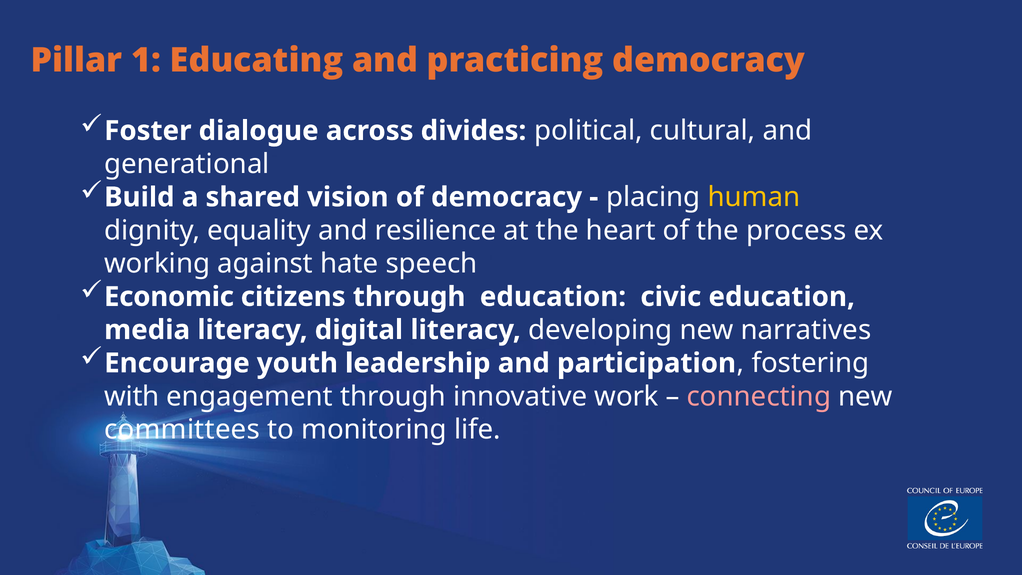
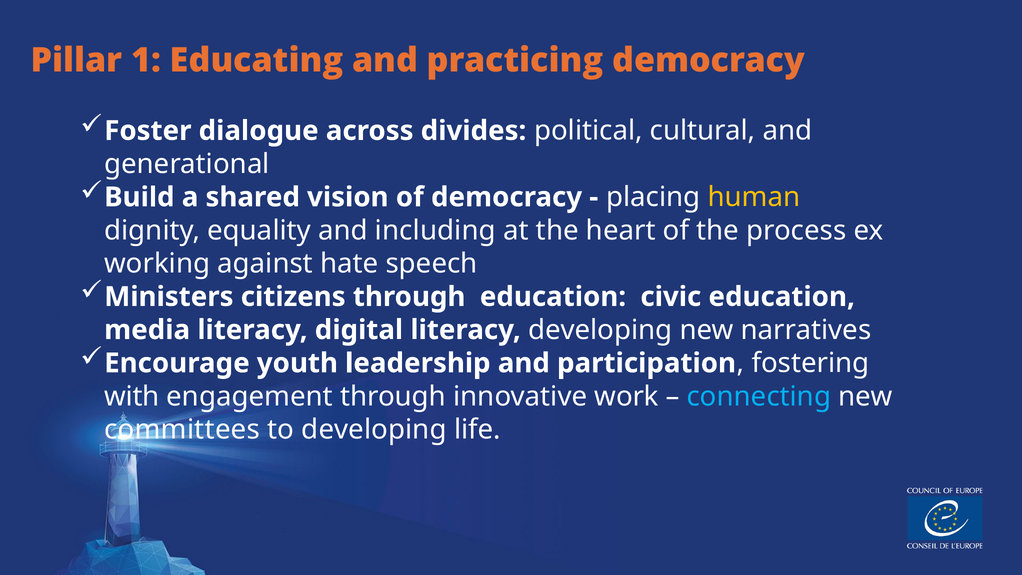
resilience: resilience -> including (435, 230)
Economic: Economic -> Ministers (169, 297)
connecting colour: pink -> light blue (759, 396)
to monitoring: monitoring -> developing (374, 429)
